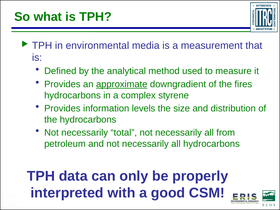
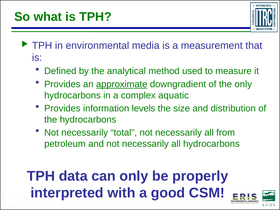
the fires: fires -> only (243, 84)
styrene: styrene -> aquatic (174, 95)
